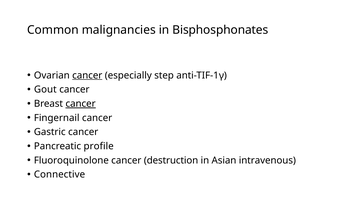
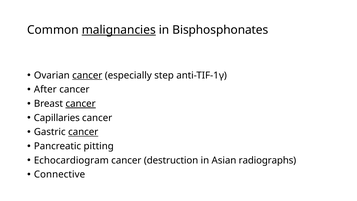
malignancies underline: none -> present (119, 30)
Gout: Gout -> After (45, 89)
Fingernail: Fingernail -> Capillaries (57, 118)
cancer underline: none -> present (83, 132)
profile: profile -> pitting (99, 146)
Fluoroquinolone: Fluoroquinolone -> Echocardiogram (71, 160)
intravenous: intravenous -> radiographs (267, 160)
